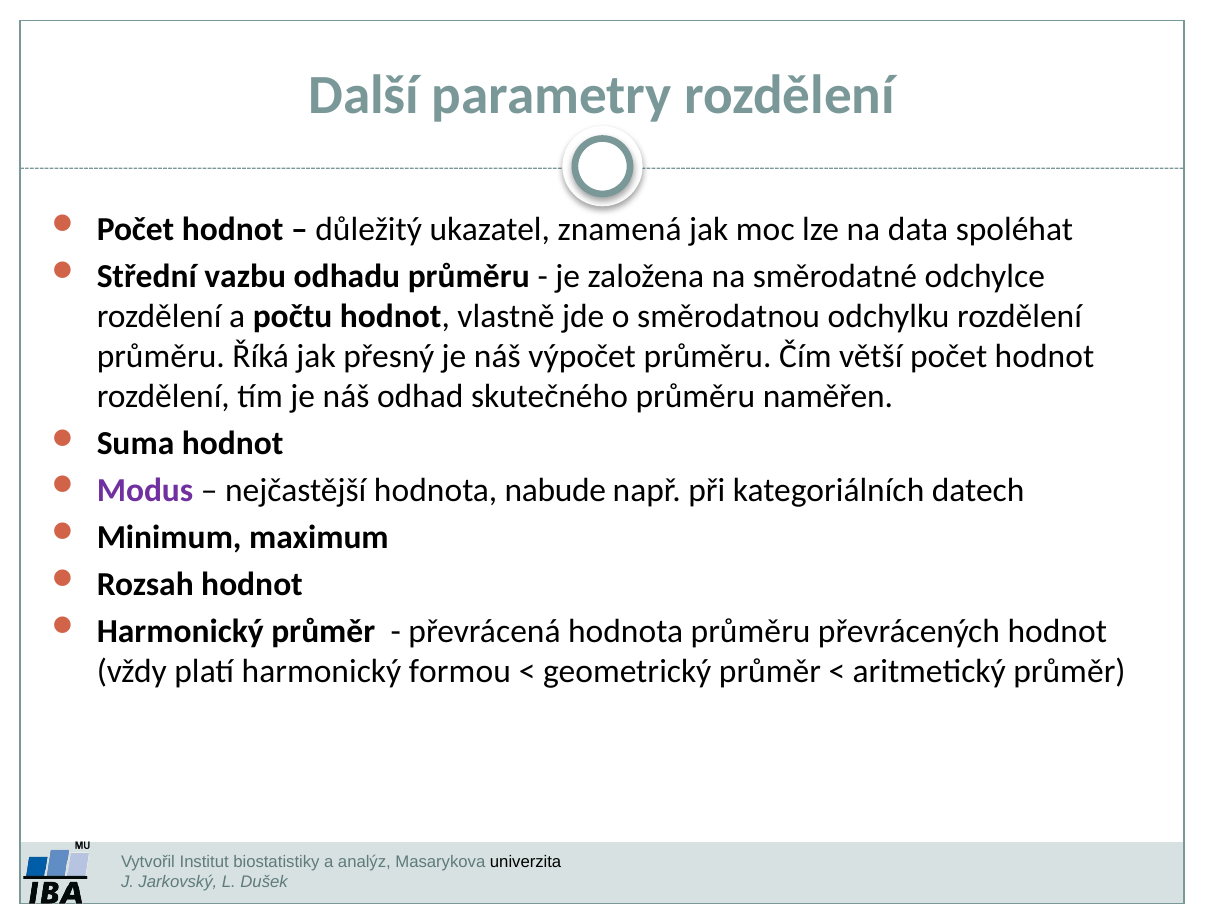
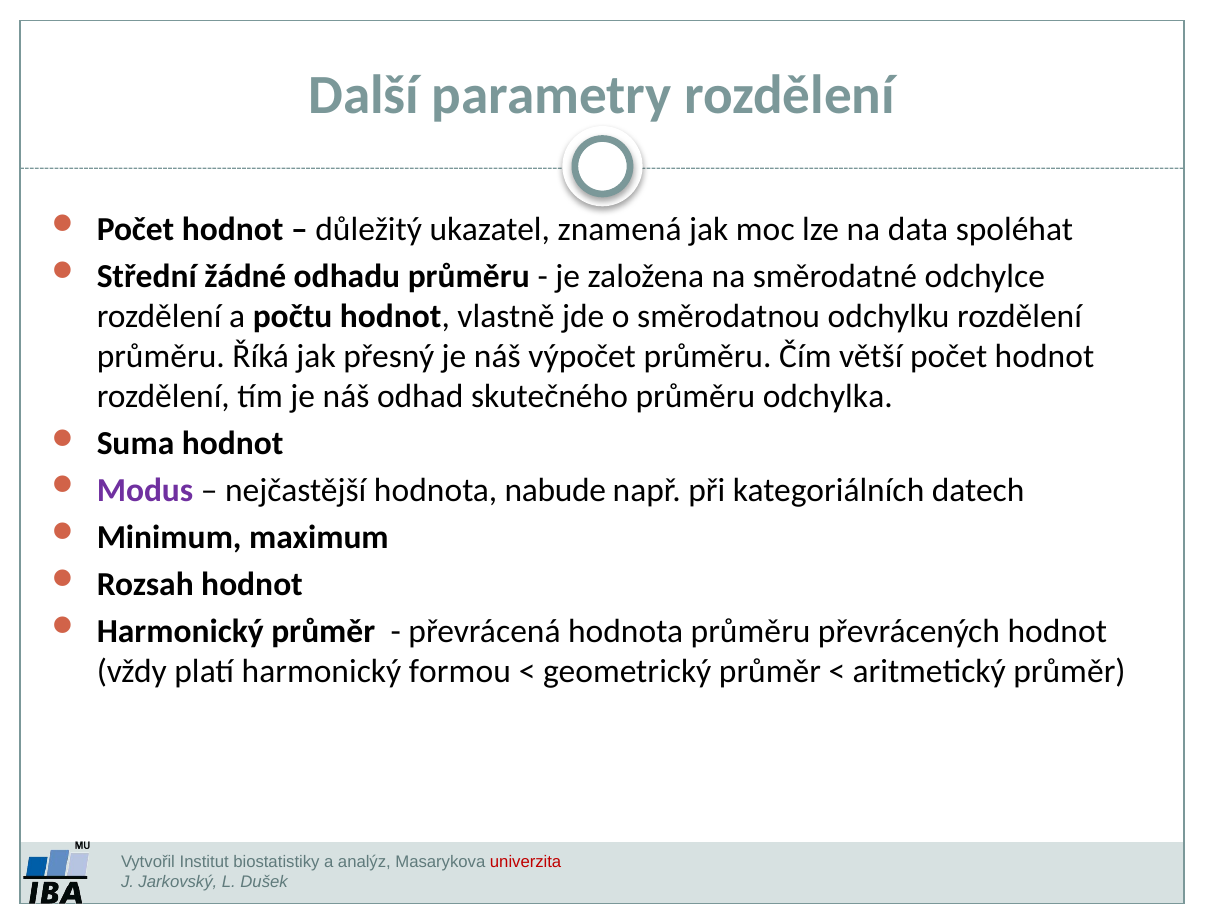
vazbu: vazbu -> žádné (245, 276)
naměřen: naměřen -> odchylka (828, 397)
univerzita colour: black -> red (526, 862)
